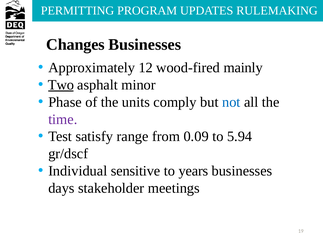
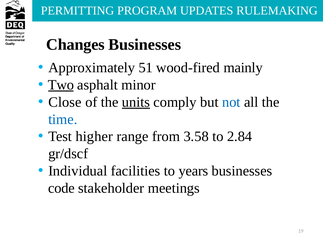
12: 12 -> 51 (146, 68)
Phase: Phase -> Close (65, 102)
units underline: none -> present (136, 102)
time colour: purple -> blue (63, 119)
satisfy: satisfy -> higher (94, 137)
0.09: 0.09 -> 3.58 (196, 137)
5.94: 5.94 -> 2.84 (240, 137)
sensitive: sensitive -> facilities (136, 171)
days: days -> code (61, 188)
